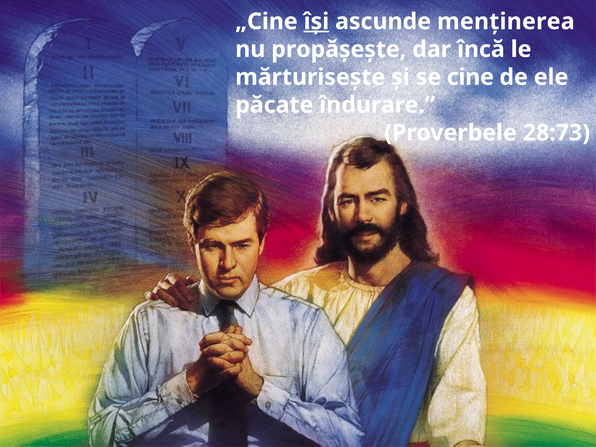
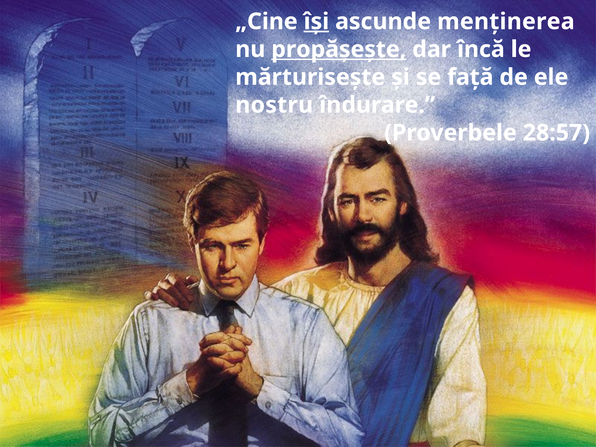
propăşeşte underline: none -> present (339, 49)
cine: cine -> faţă (470, 77)
păcate: păcate -> nostru (274, 105)
28:73: 28:73 -> 28:57 (556, 133)
